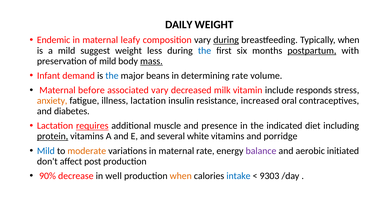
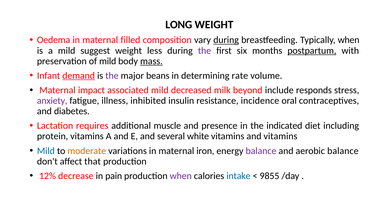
DAILY: DAILY -> LONG (179, 25)
Endemic: Endemic -> Oedema (54, 40)
leafy: leafy -> filled (130, 40)
the colour: blue -> purple (205, 50)
demand underline: none -> present (79, 76)
the colour: blue -> purple (112, 76)
before: before -> impact (91, 90)
associated vary: vary -> mild (160, 90)
vitamin: vitamin -> beyond (248, 90)
anxiety colour: orange -> purple (52, 101)
illness lactation: lactation -> inhibited (148, 101)
increased: increased -> incidence (260, 101)
requires underline: present -> none (92, 126)
protein underline: present -> none (53, 136)
and porridge: porridge -> vitamins (281, 136)
maternal rate: rate -> iron (205, 151)
aerobic initiated: initiated -> balance (343, 151)
post: post -> that (93, 161)
90%: 90% -> 12% (48, 176)
well: well -> pain (114, 176)
when colour: orange -> purple (181, 176)
9303: 9303 -> 9855 (269, 176)
